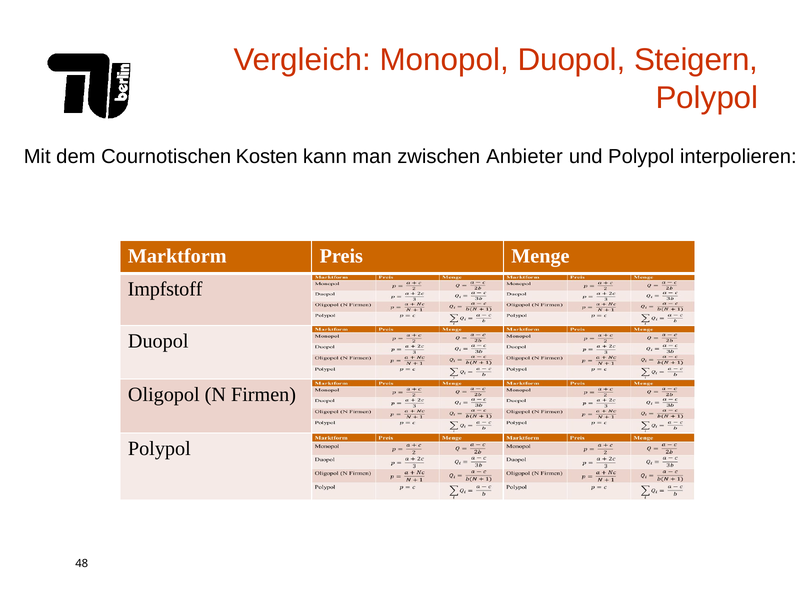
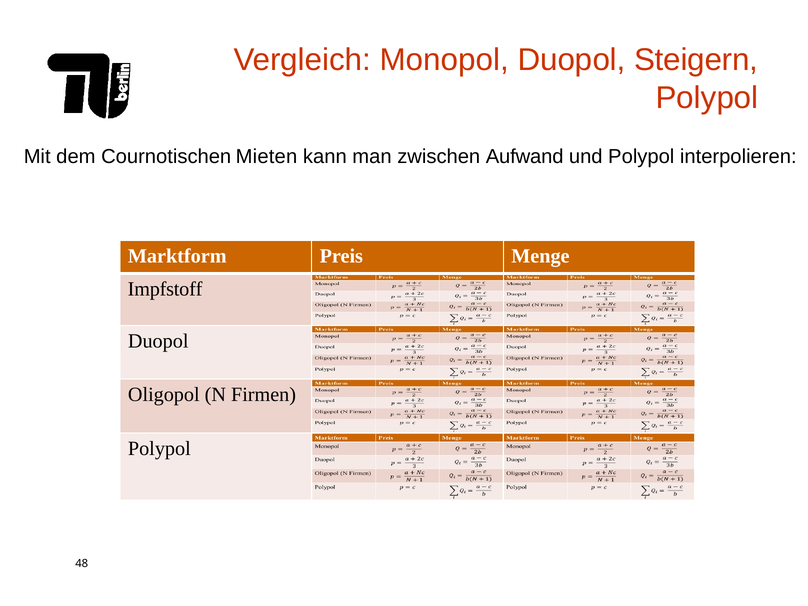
Kosten: Kosten -> Mieten (266, 157)
Anbieter: Anbieter -> Aufwand (525, 157)
